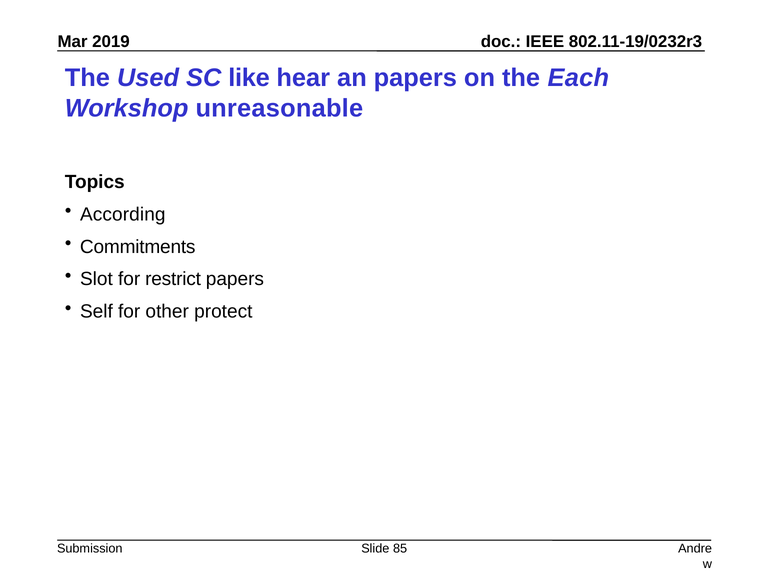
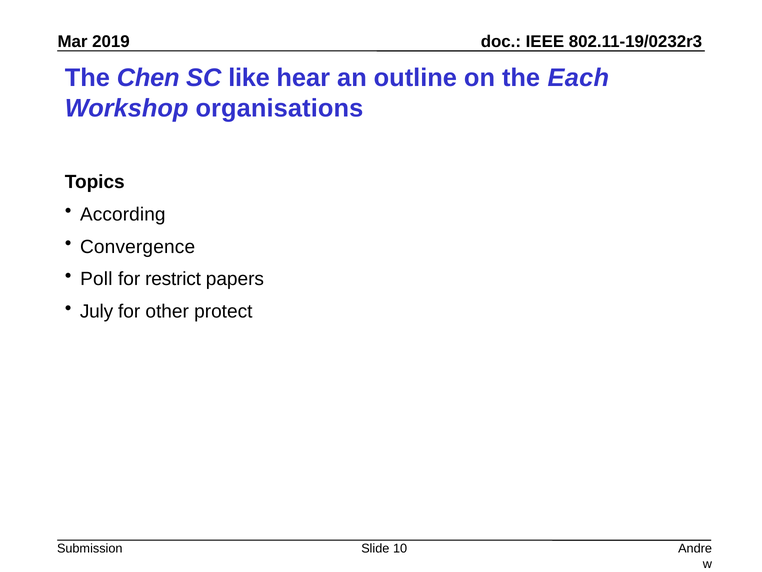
Used: Used -> Chen (148, 78)
an papers: papers -> outline (415, 78)
unreasonable: unreasonable -> organisations (279, 108)
Commitments: Commitments -> Convergence (138, 246)
Slot: Slot -> Poll (96, 279)
Self: Self -> July (97, 311)
85: 85 -> 10 (400, 548)
